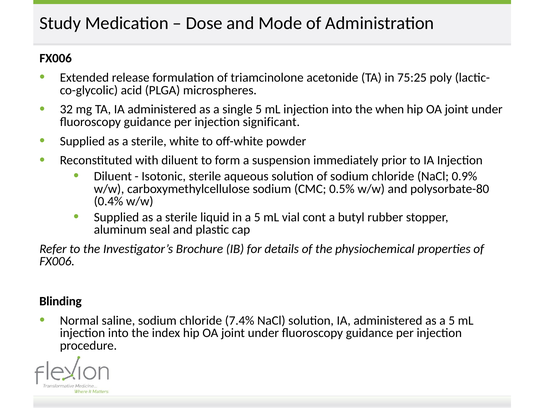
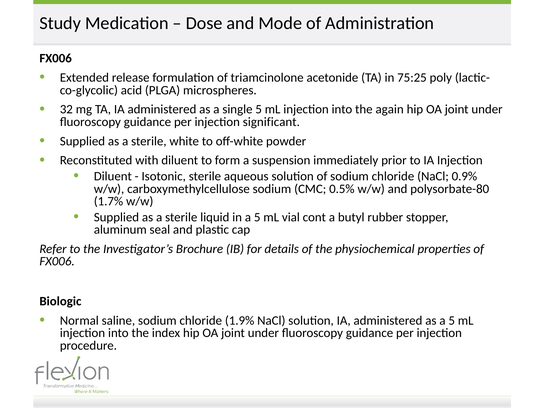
when: when -> again (390, 109)
0.4%: 0.4% -> 1.7% (109, 201)
Blinding: Blinding -> Biologic (60, 301)
7.4%: 7.4% -> 1.9% (240, 321)
